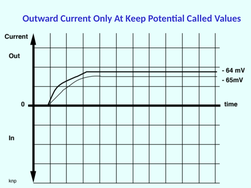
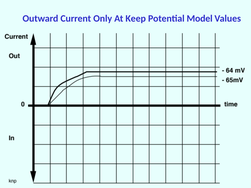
Called: Called -> Model (200, 18)
